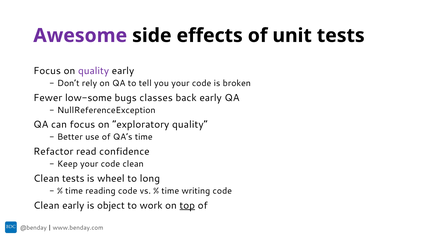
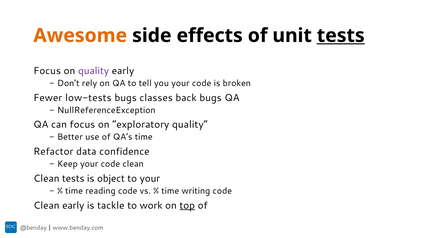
Awesome colour: purple -> orange (80, 36)
tests underline: none -> present (341, 36)
low-some: low-some -> low-tests (88, 98)
back early: early -> bugs (211, 98)
read: read -> data (86, 152)
wheel: wheel -> object (111, 178)
to long: long -> your (150, 178)
object: object -> tackle (111, 205)
